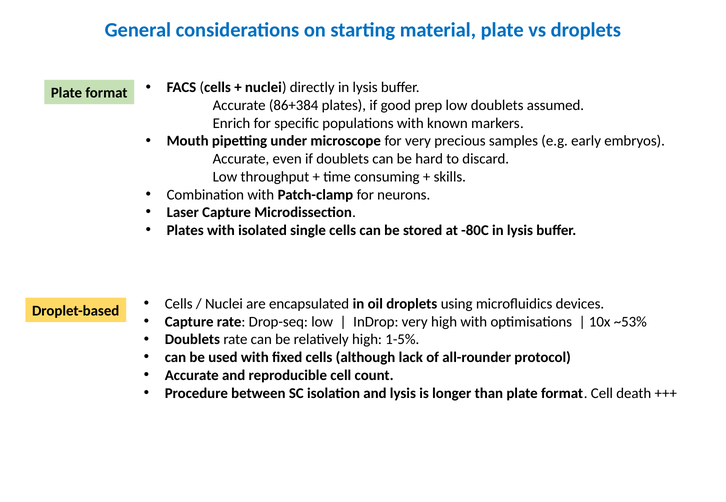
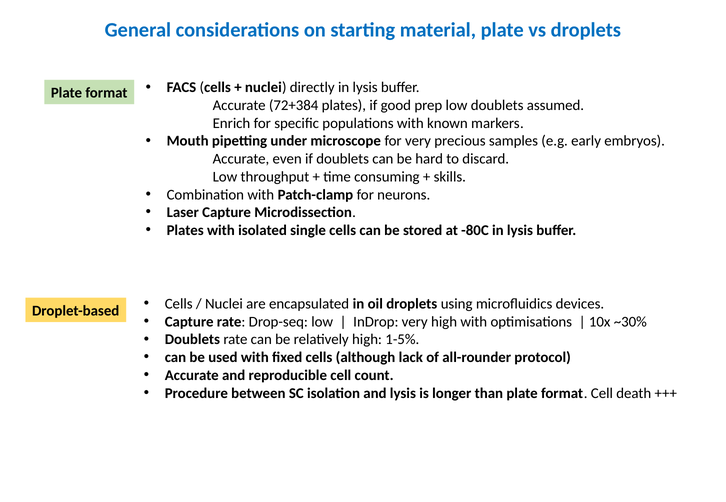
86+384: 86+384 -> 72+384 (294, 106)
~53%: ~53% -> ~30% (630, 322)
